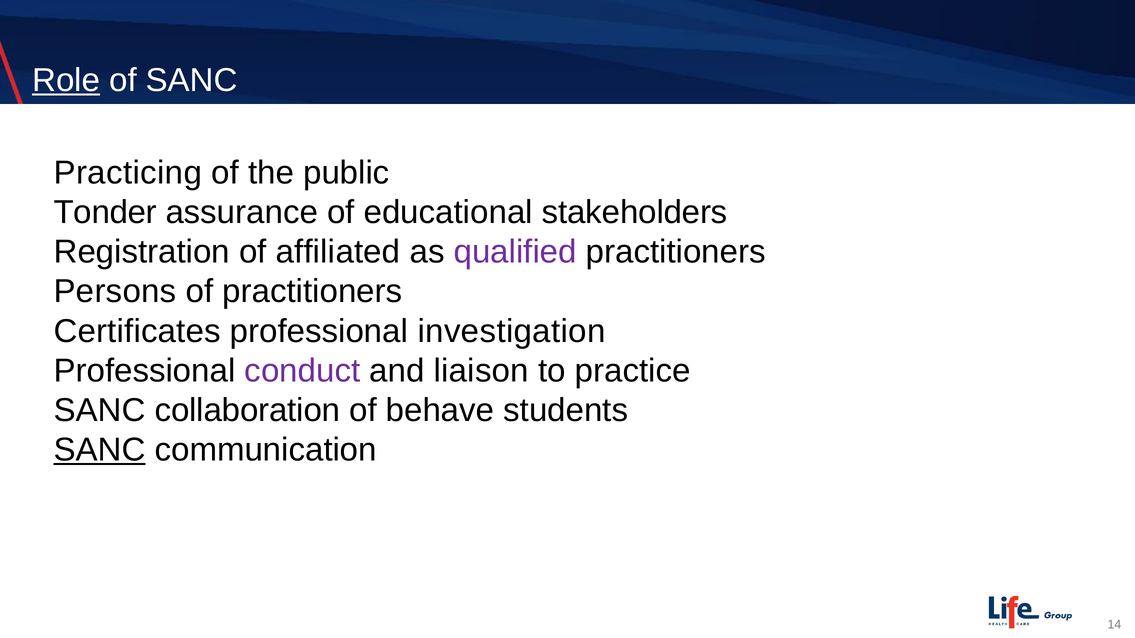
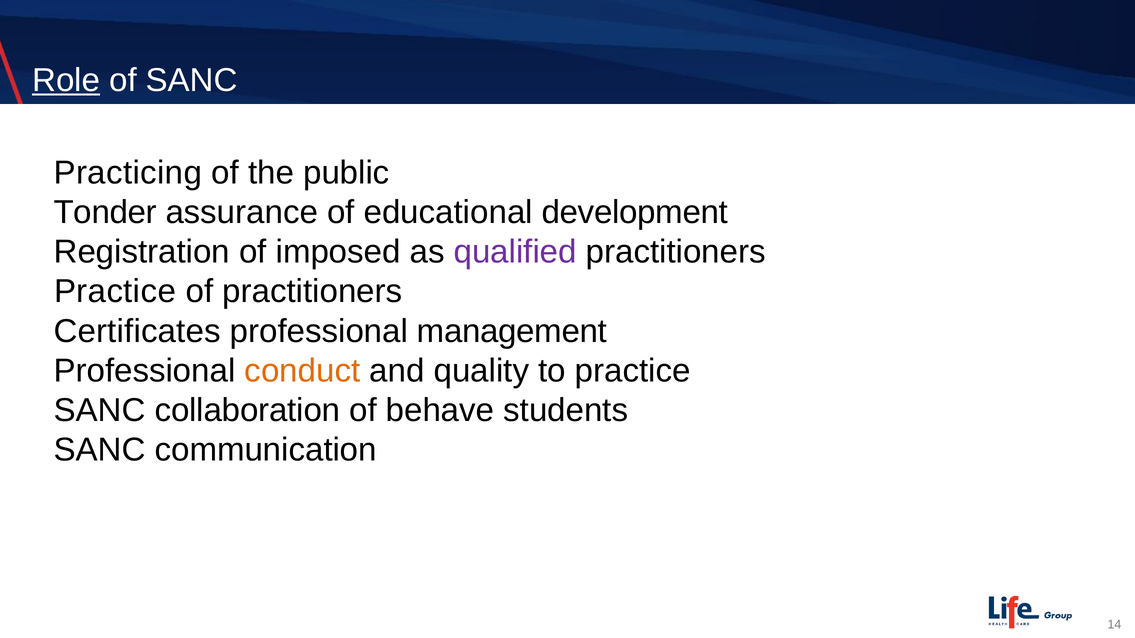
stakeholders: stakeholders -> development (635, 212)
affiliated: affiliated -> imposed (338, 252)
Persons: Persons -> Practice (115, 292)
investigation: investigation -> management (512, 331)
conduct colour: purple -> orange (302, 371)
liaison: liaison -> quality (481, 371)
SANC underline: present -> none (100, 450)
